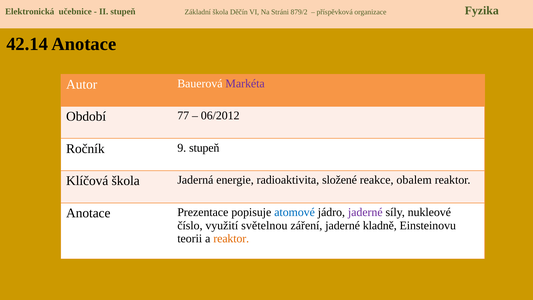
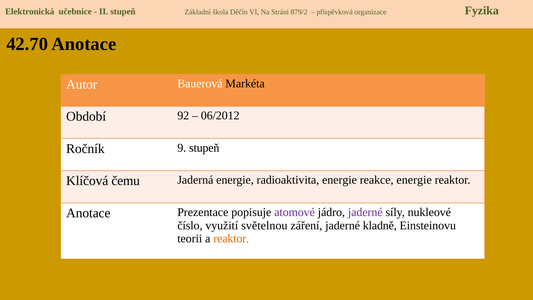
42.14: 42.14 -> 42.70 (27, 44)
Markéta colour: purple -> black (245, 84)
77: 77 -> 92 (183, 115)
Klíčová škola: škola -> čemu (126, 181)
radioaktivita složené: složené -> energie (339, 180)
reakce obalem: obalem -> energie (414, 180)
atomové colour: blue -> purple (295, 212)
